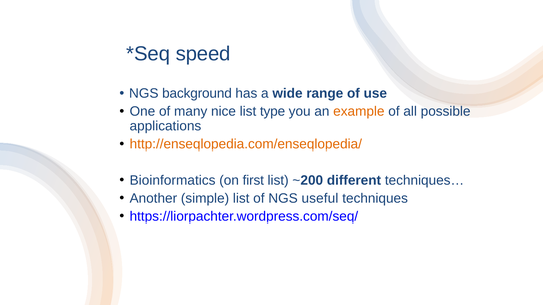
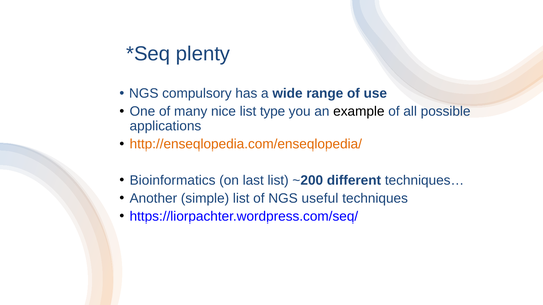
speed: speed -> plenty (203, 54)
background: background -> compulsory (197, 94)
example colour: orange -> black (359, 112)
first: first -> last (253, 180)
